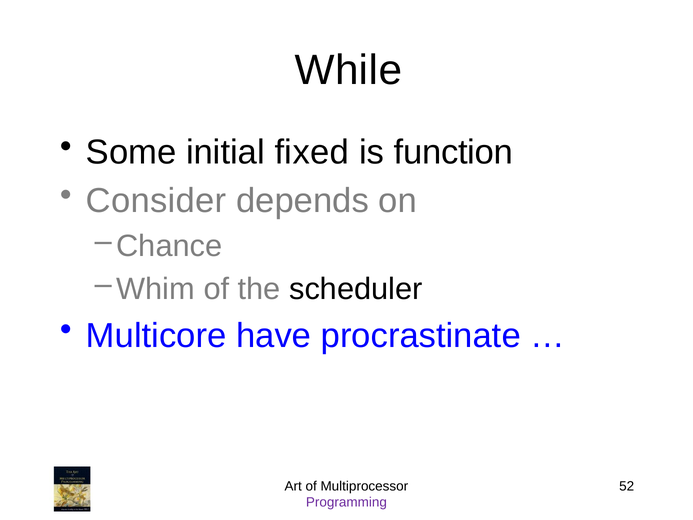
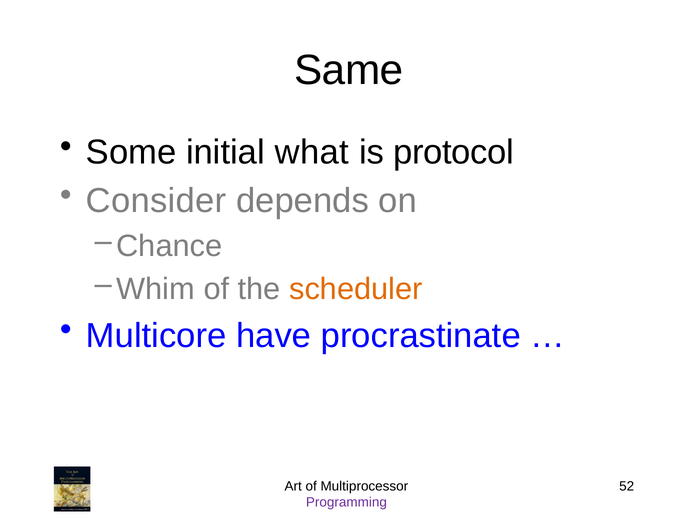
While: While -> Same (349, 70)
fixed: fixed -> what (312, 152)
function: function -> protocol (453, 152)
scheduler colour: black -> orange (356, 289)
